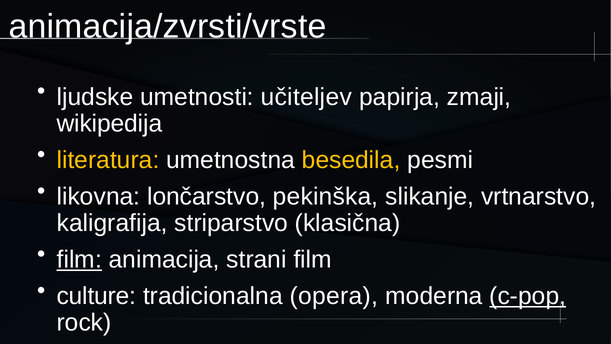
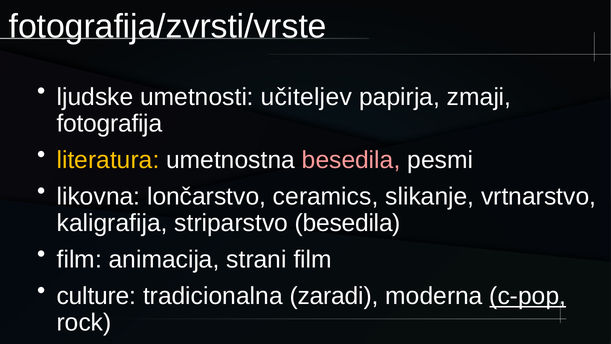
animacija/zvrsti/vrste: animacija/zvrsti/vrste -> fotografija/zvrsti/vrste (168, 26)
wikipedija: wikipedija -> fotografija (110, 124)
besedila colour: yellow -> pink (351, 160)
pekinška: pekinška -> ceramics (326, 196)
striparstvo klasična: klasična -> besedila (348, 223)
film underline: present -> none (79, 259)
opera: opera -> zaradi (334, 296)
